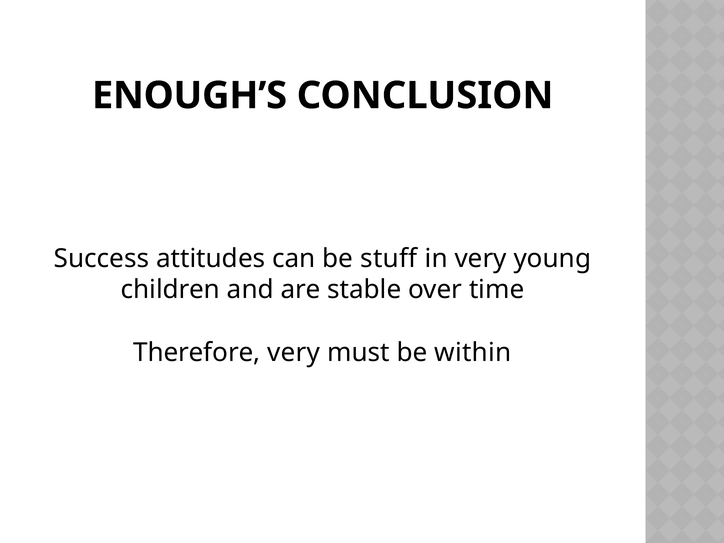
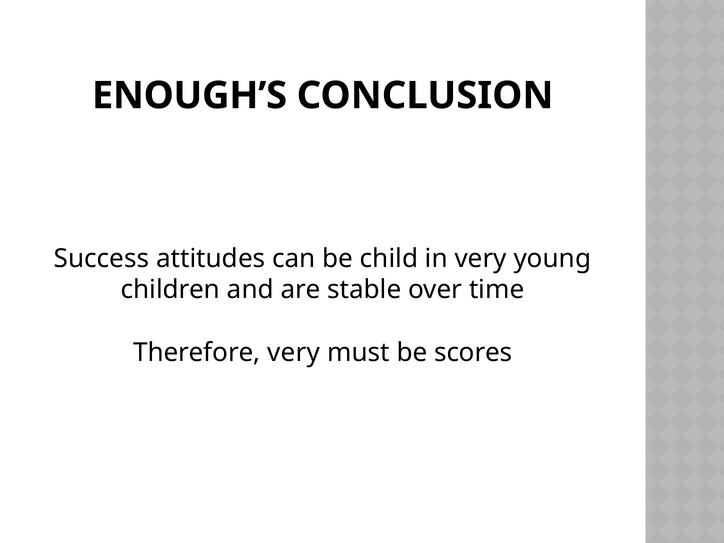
stuff: stuff -> child (389, 258)
within: within -> scores (473, 352)
